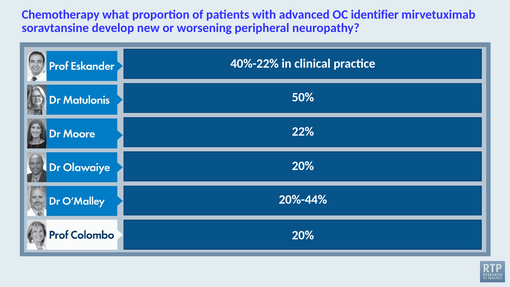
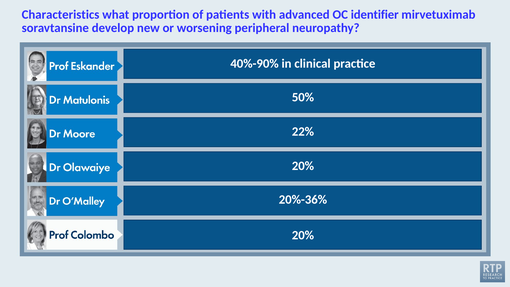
Chemotherapy: Chemotherapy -> Characteristics (61, 14)
40%-22%: 40%-22% -> 40%-90% (255, 64)
20%-44%: 20%-44% -> 20%-36% (303, 199)
